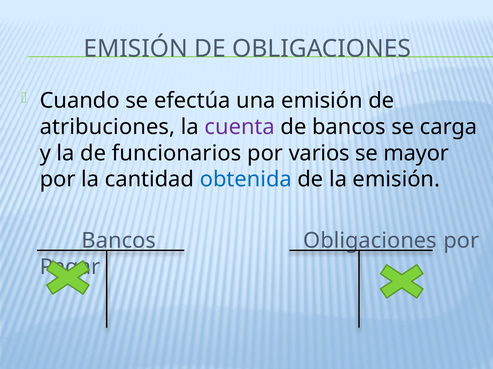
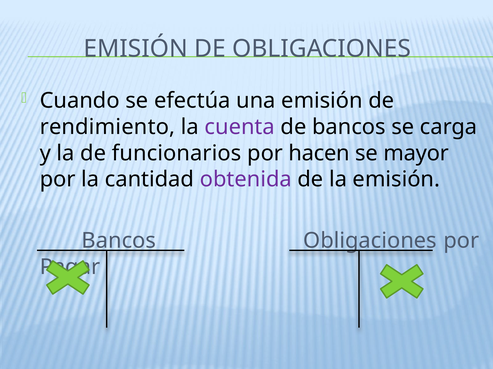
atribuciones: atribuciones -> rendimiento (107, 127)
varios: varios -> hacen (319, 153)
obtenida colour: blue -> purple (246, 180)
